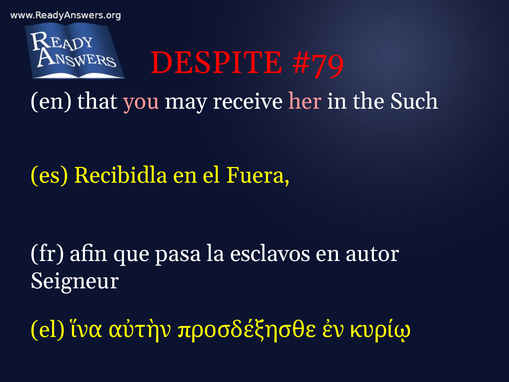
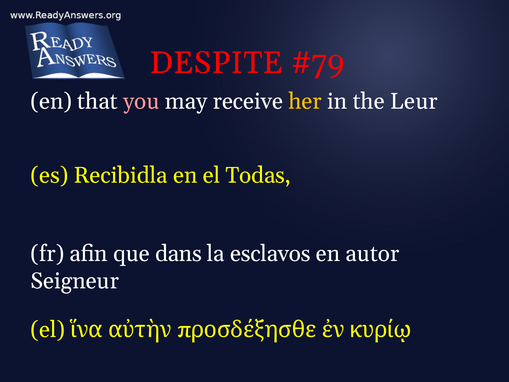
her colour: pink -> yellow (305, 101)
Such: Such -> Leur (414, 101)
Fuera: Fuera -> Todas (258, 175)
pasa: pasa -> dans (178, 254)
